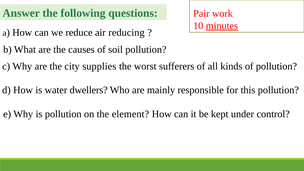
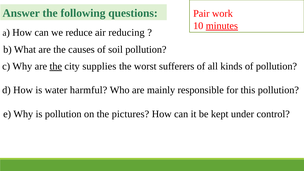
the underline: none -> present (56, 66)
dwellers: dwellers -> harmful (89, 90)
element: element -> pictures (130, 114)
